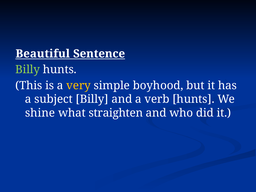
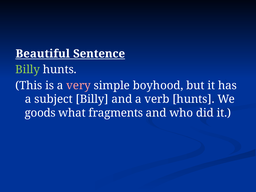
very colour: yellow -> pink (79, 86)
shine: shine -> goods (40, 113)
straighten: straighten -> fragments (116, 113)
